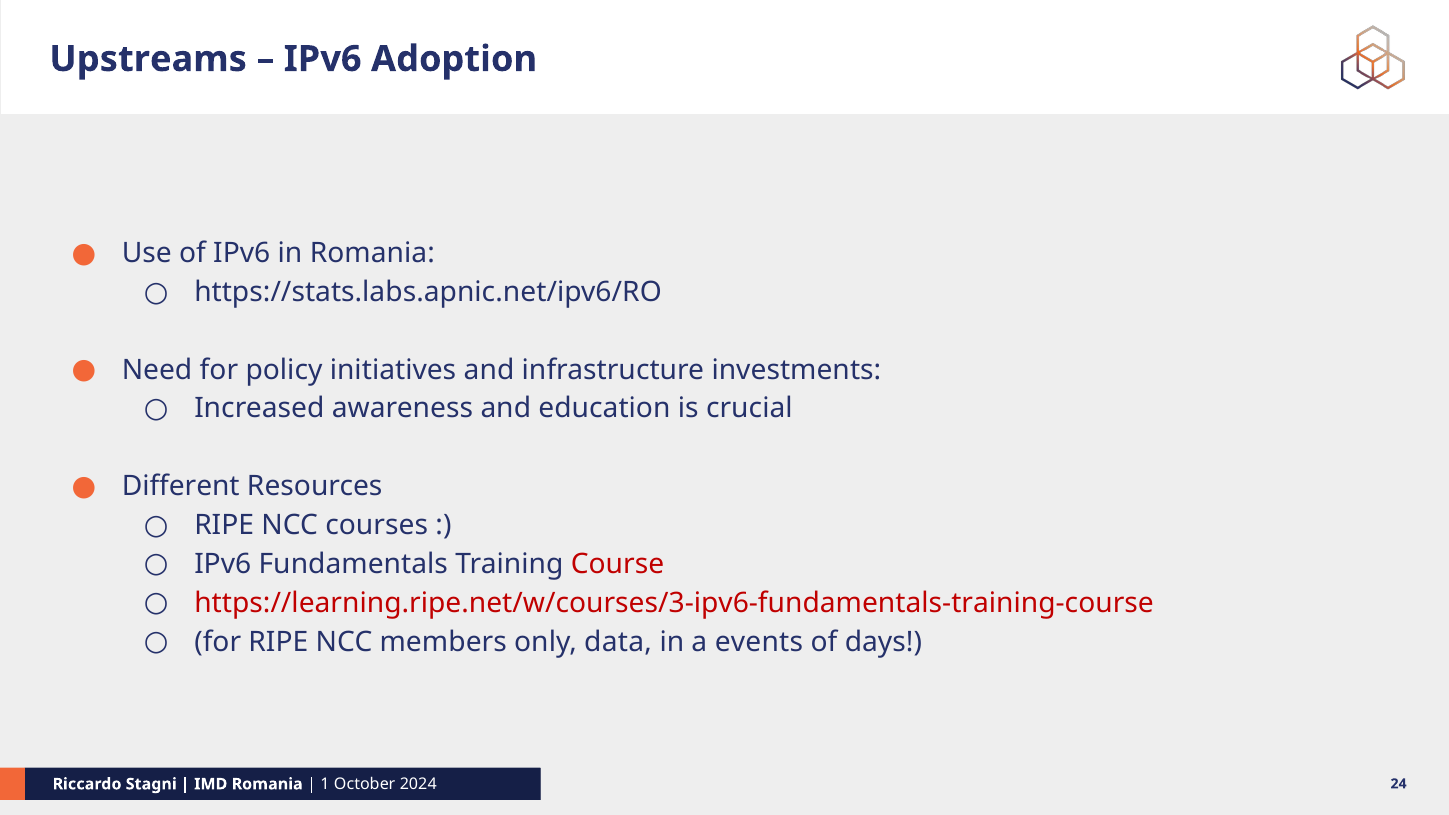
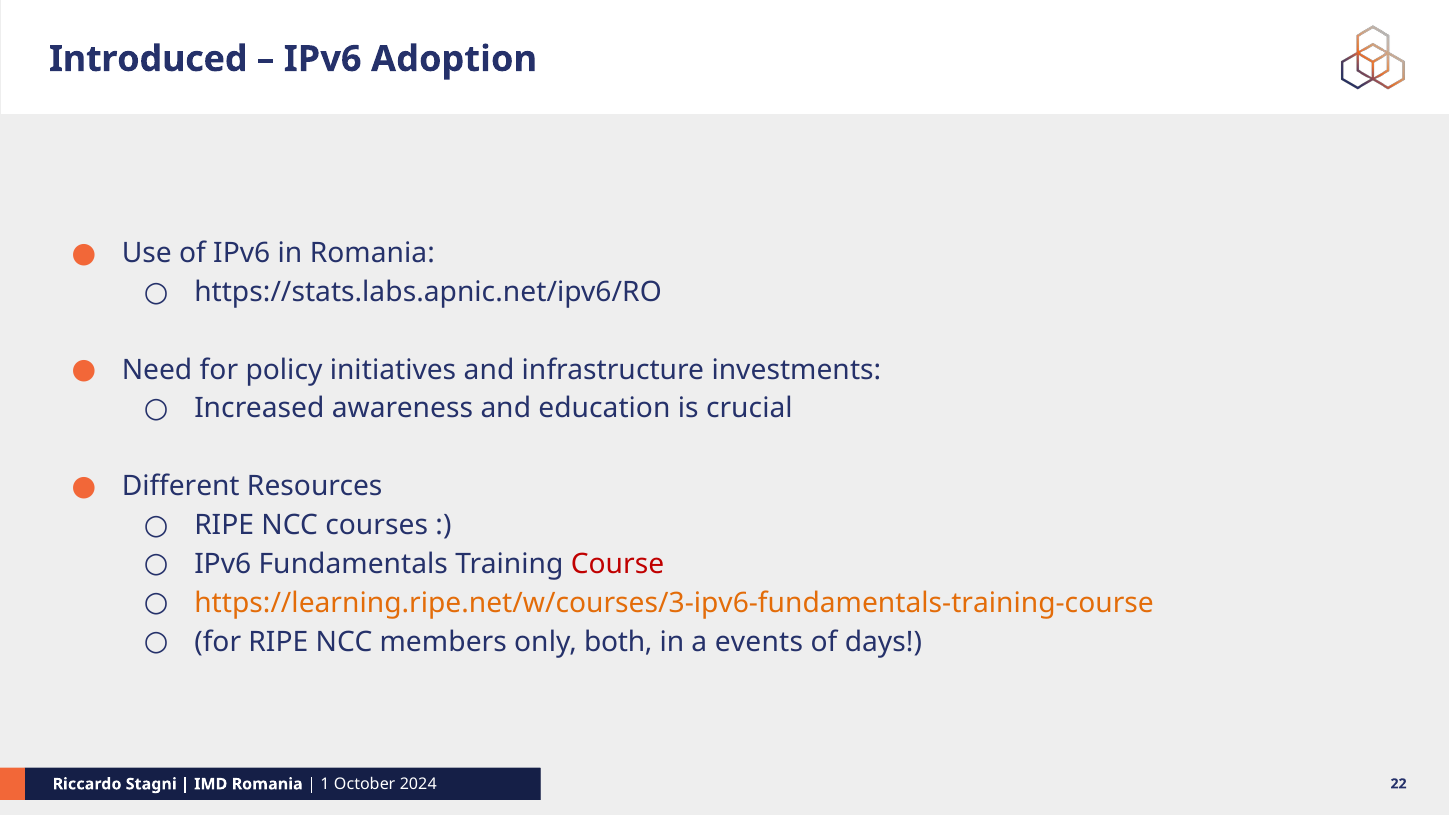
Upstreams: Upstreams -> Introduced (148, 59)
https://learning.ripe.net/w/courses/3-ipv6-fundamentals-training-course colour: red -> orange (674, 603)
data: data -> both (618, 642)
24: 24 -> 22 (1399, 784)
